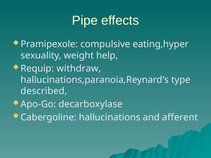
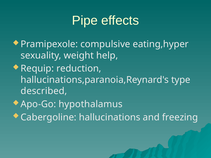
withdraw: withdraw -> reduction (79, 69)
decarboxylase: decarboxylase -> hypothalamus (91, 104)
afferent: afferent -> freezing (180, 117)
